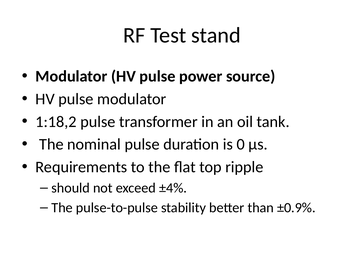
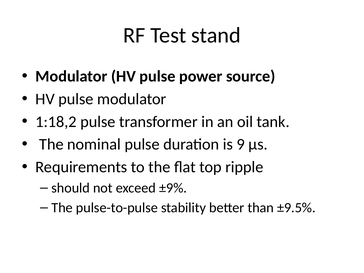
0: 0 -> 9 (241, 144)
±4%: ±4% -> ±9% (173, 188)
±0.9%: ±0.9% -> ±9.5% (296, 208)
